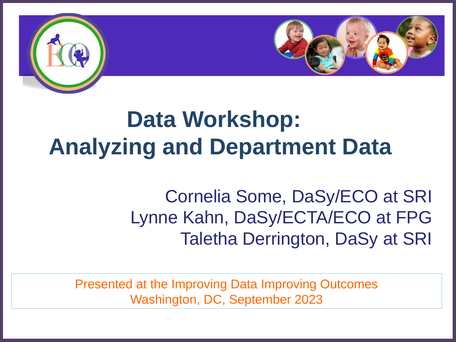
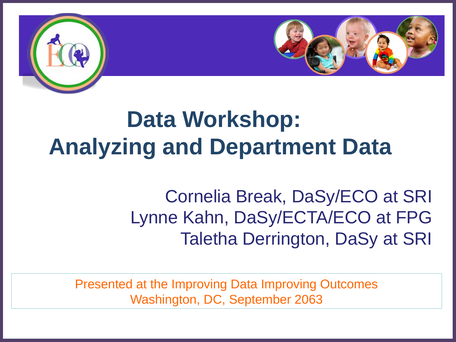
Some: Some -> Break (261, 196)
2023: 2023 -> 2063 (309, 300)
